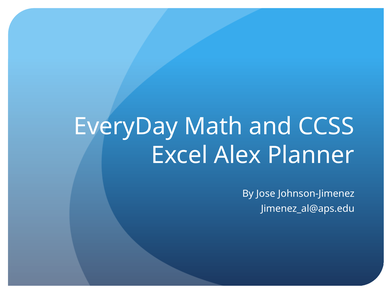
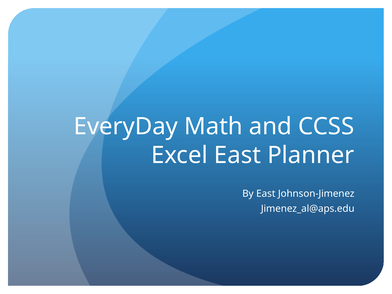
Excel Alex: Alex -> East (237, 155)
By Jose: Jose -> East (266, 194)
